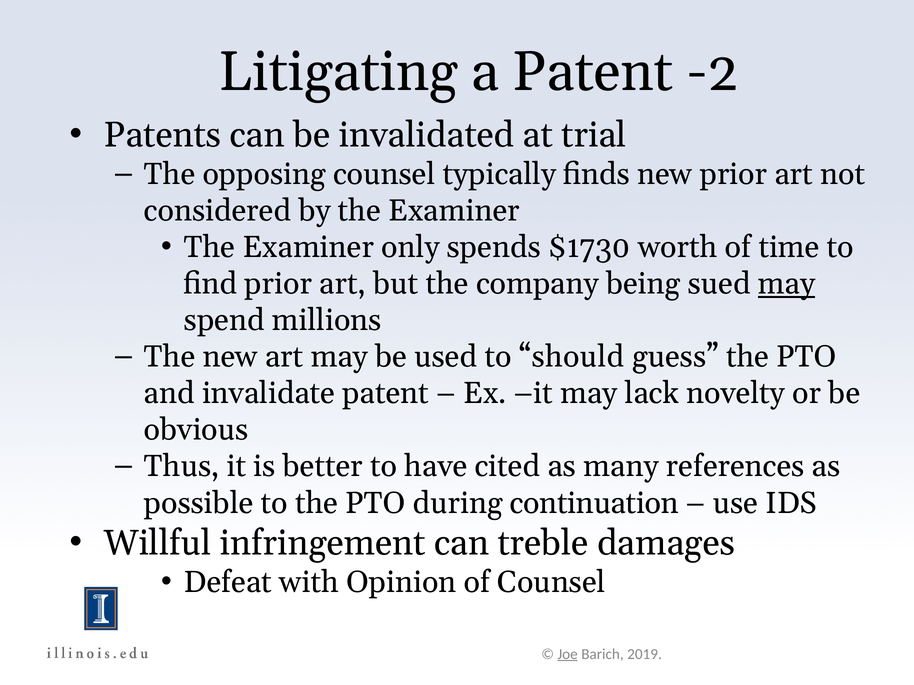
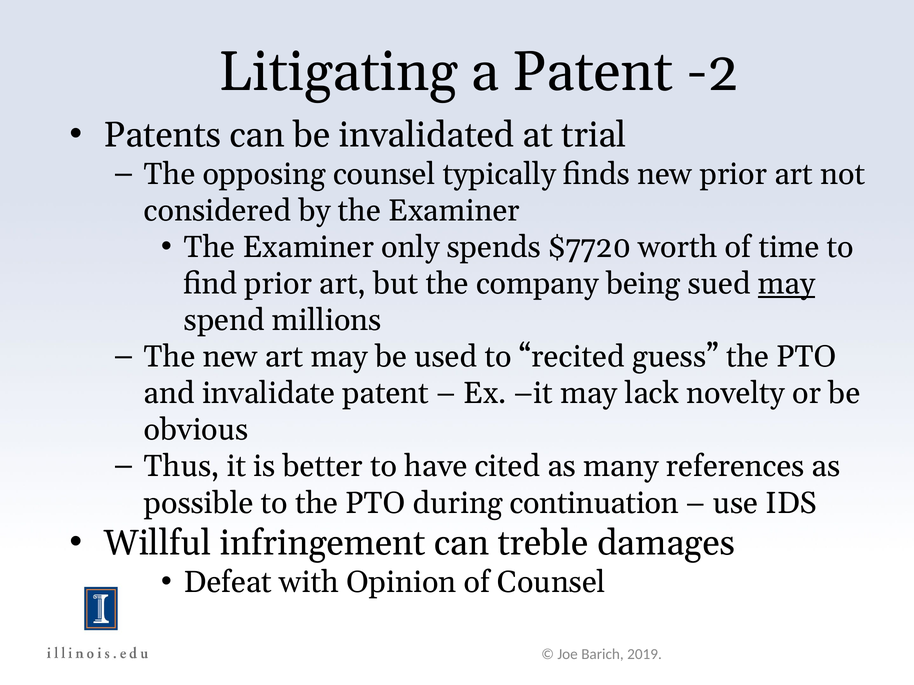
$1730: $1730 -> $7720 (590, 247)
should: should -> recited (572, 357)
Joe underline: present -> none (568, 655)
